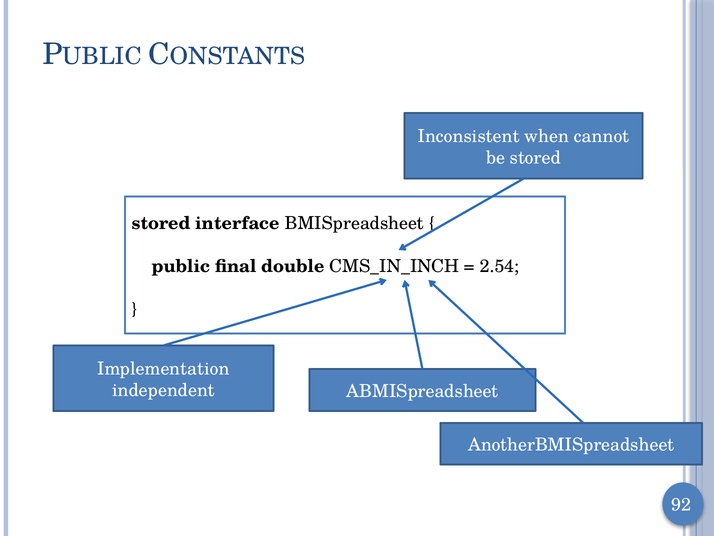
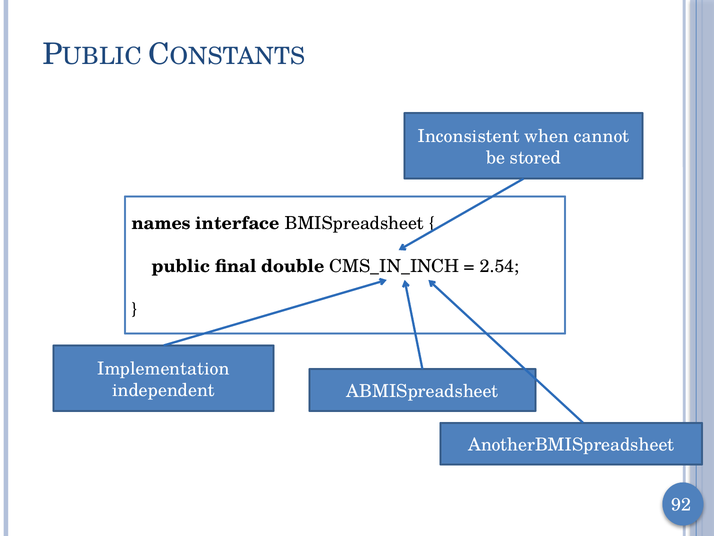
stored: stored -> names (161, 223)
